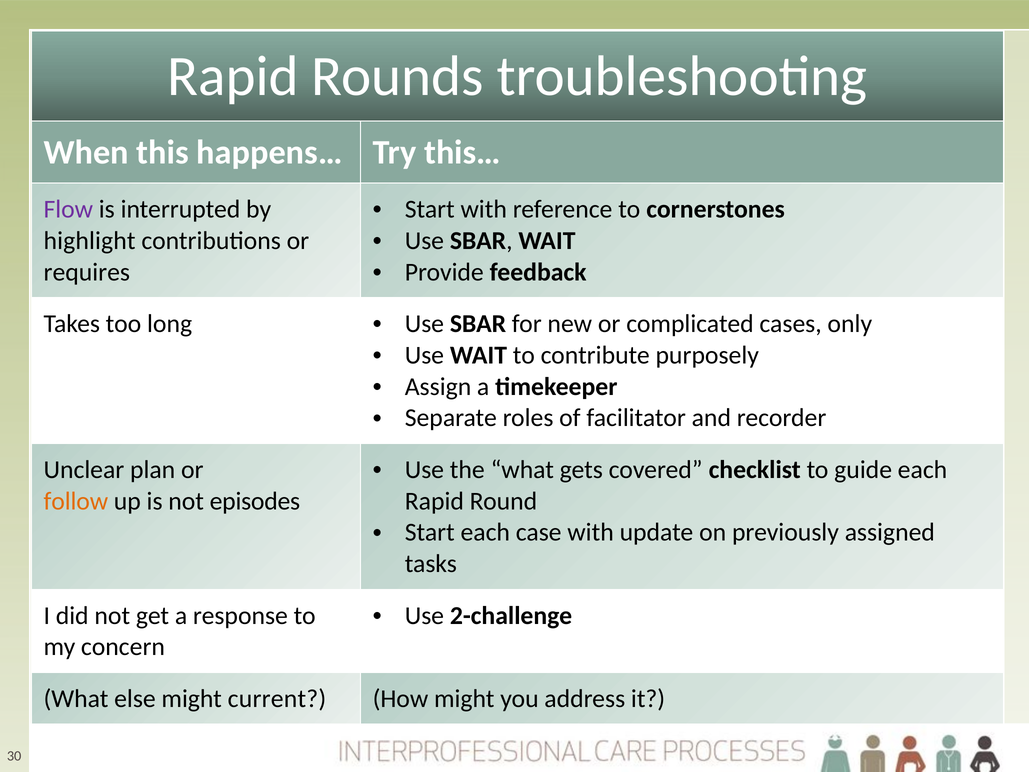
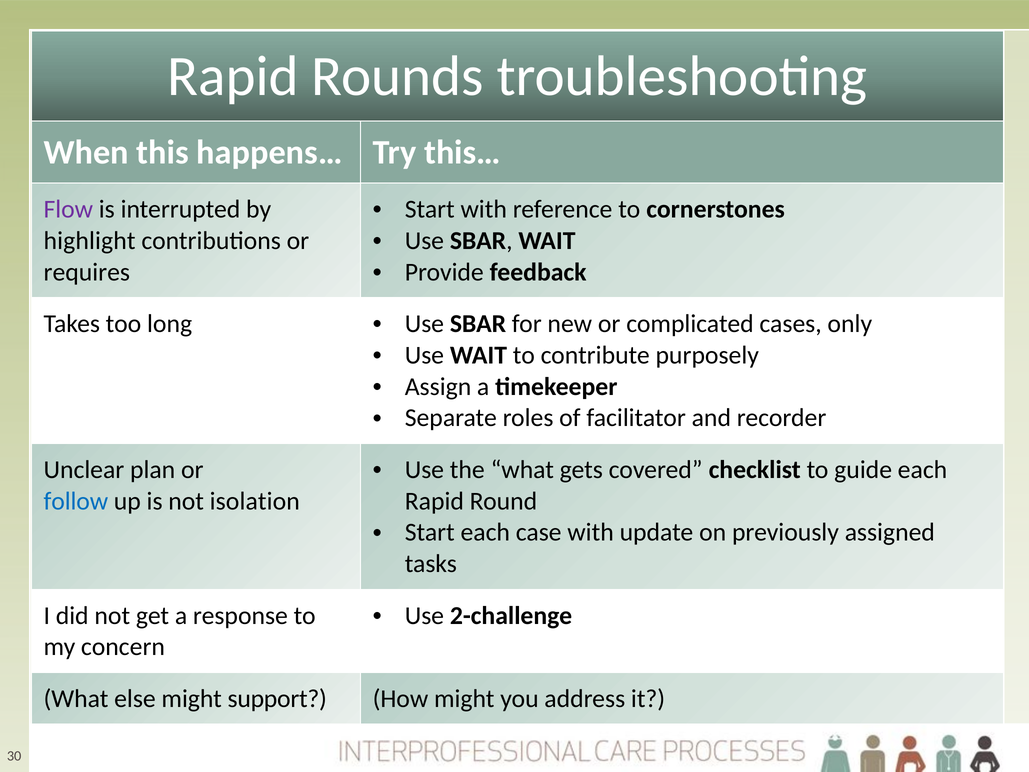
follow colour: orange -> blue (76, 501)
episodes: episodes -> isolation (255, 501)
current: current -> support (277, 698)
